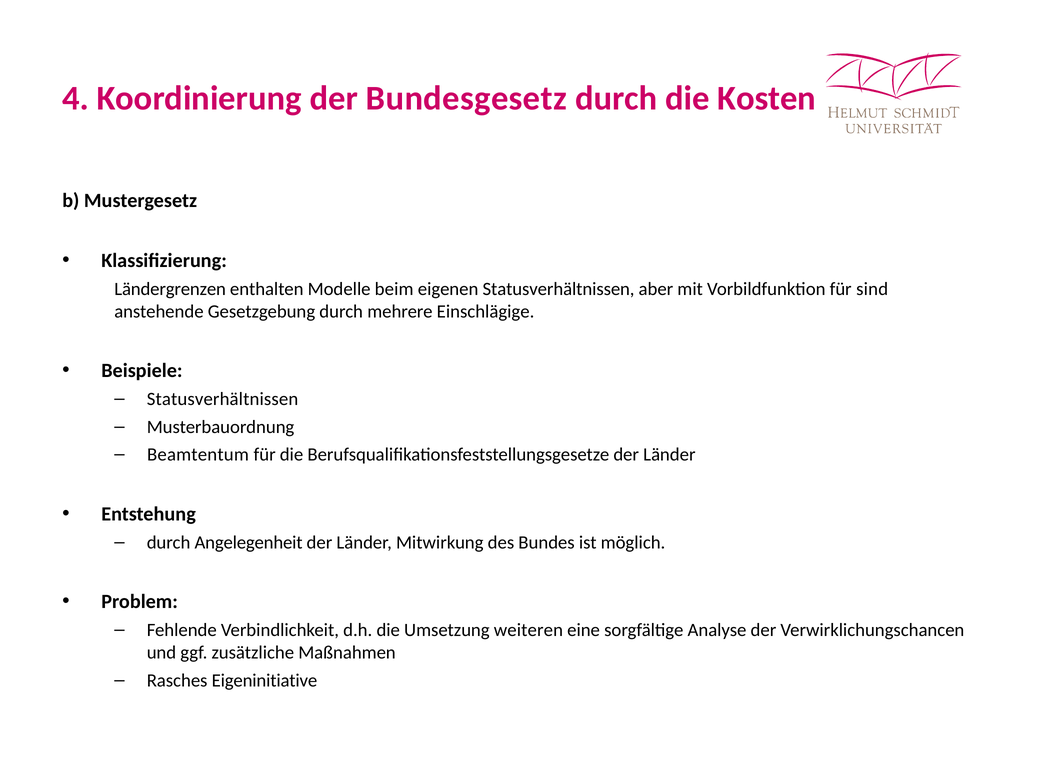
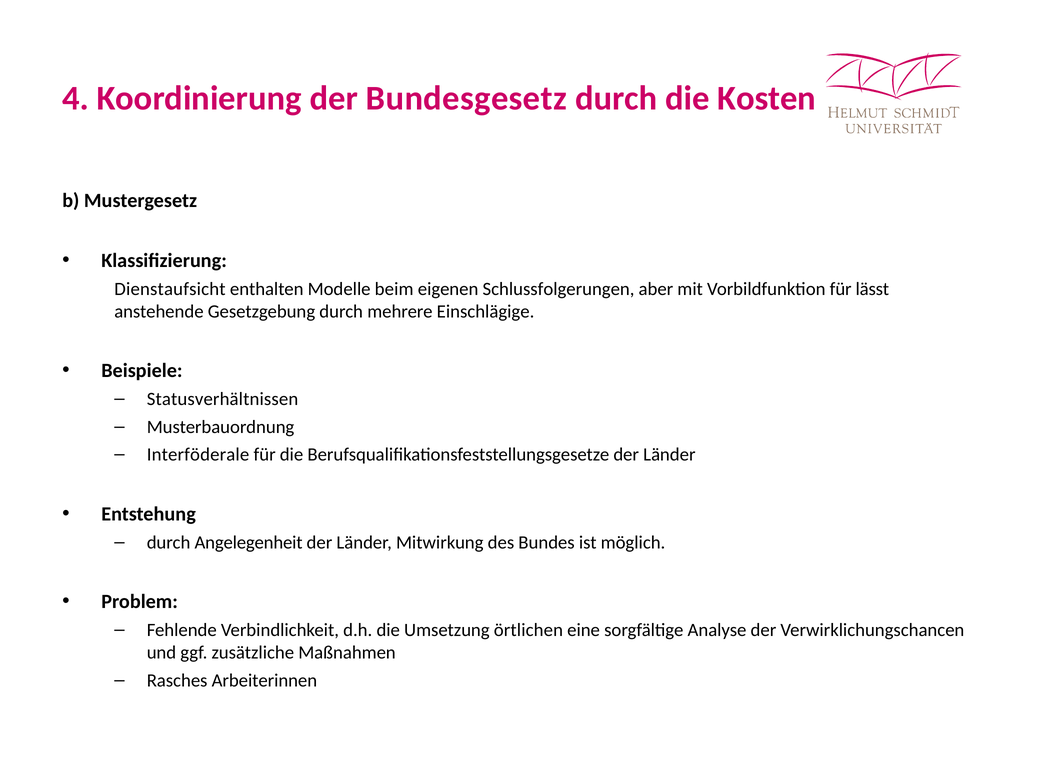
Ländergrenzen: Ländergrenzen -> Dienstaufsicht (170, 289)
eigenen Statusverhältnissen: Statusverhältnissen -> Schlussfolgerungen (559, 289)
sind: sind -> lässt (872, 289)
Beamtentum: Beamtentum -> Interföderale (198, 455)
weiteren: weiteren -> örtlichen (528, 630)
Eigeninitiative: Eigeninitiative -> Arbeiterinnen (264, 681)
